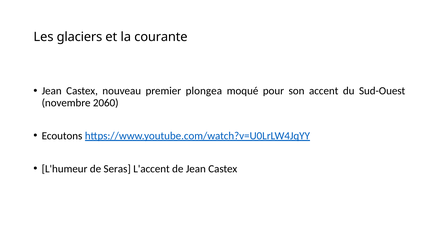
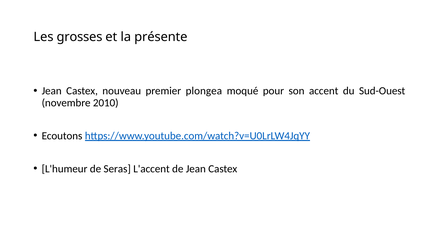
glaciers: glaciers -> grosses (80, 37)
courante: courante -> présente (161, 37)
2060: 2060 -> 2010 (106, 103)
